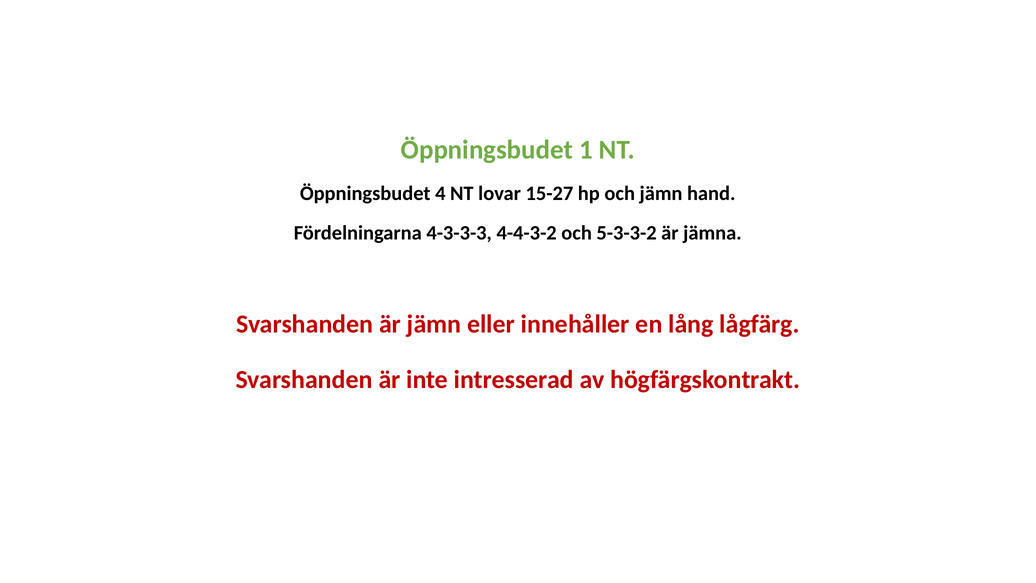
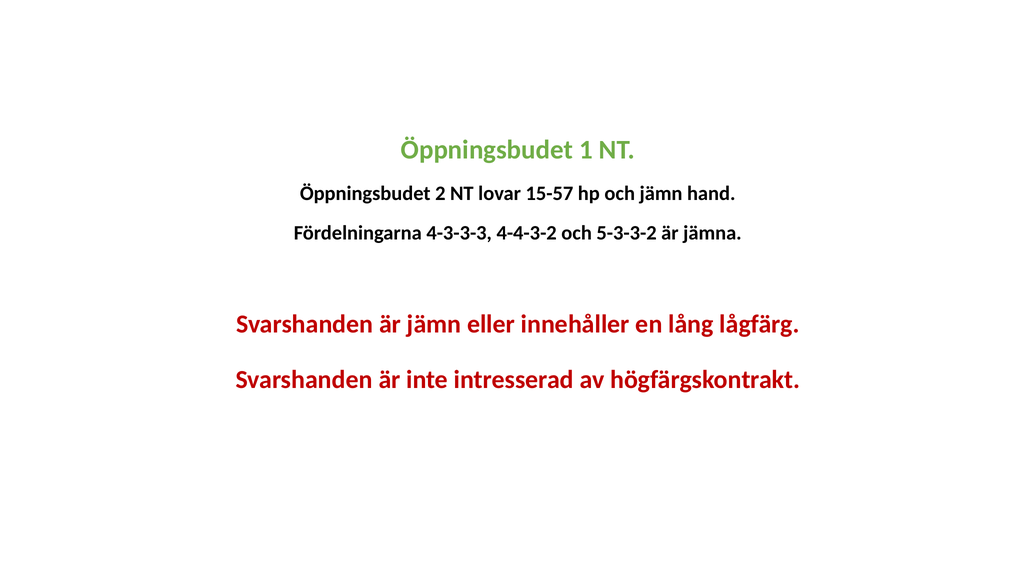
4: 4 -> 2 (440, 193)
15-27: 15-27 -> 15-57 (549, 193)
